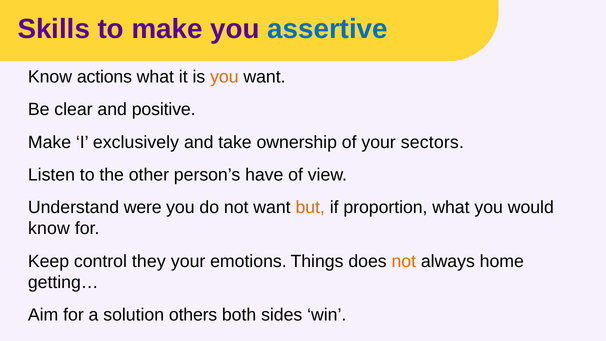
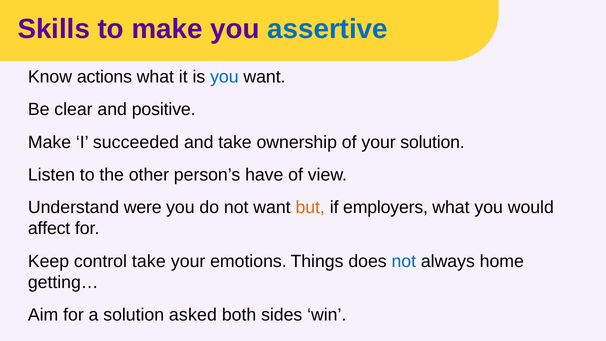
you colour: orange -> blue (224, 77)
exclusively: exclusively -> succeeded (136, 142)
your sectors: sectors -> solution (433, 142)
proportion: proportion -> employers (386, 207)
know: know -> affect (49, 229)
control they: they -> take (149, 261)
not colour: orange -> blue (404, 261)
others: others -> asked (193, 315)
